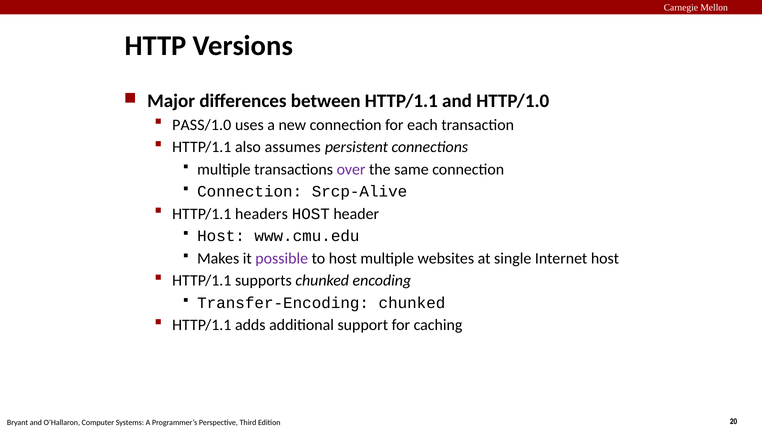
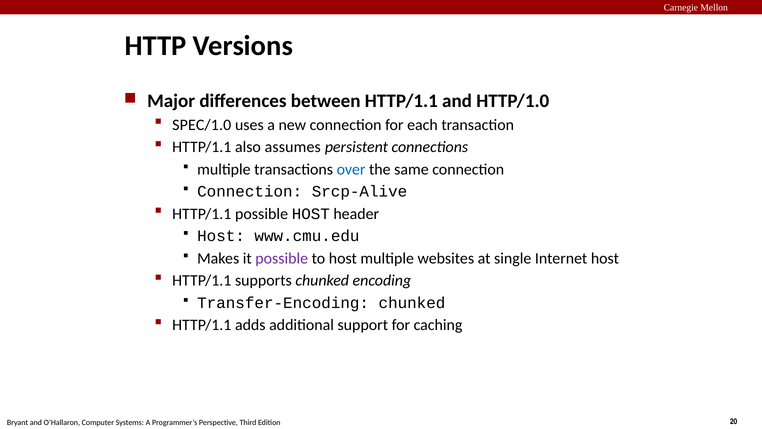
PASS/1.0: PASS/1.0 -> SPEC/1.0 (202, 125)
over colour: purple -> blue (351, 169)
HTTP/1.1 headers: headers -> possible (262, 214)
